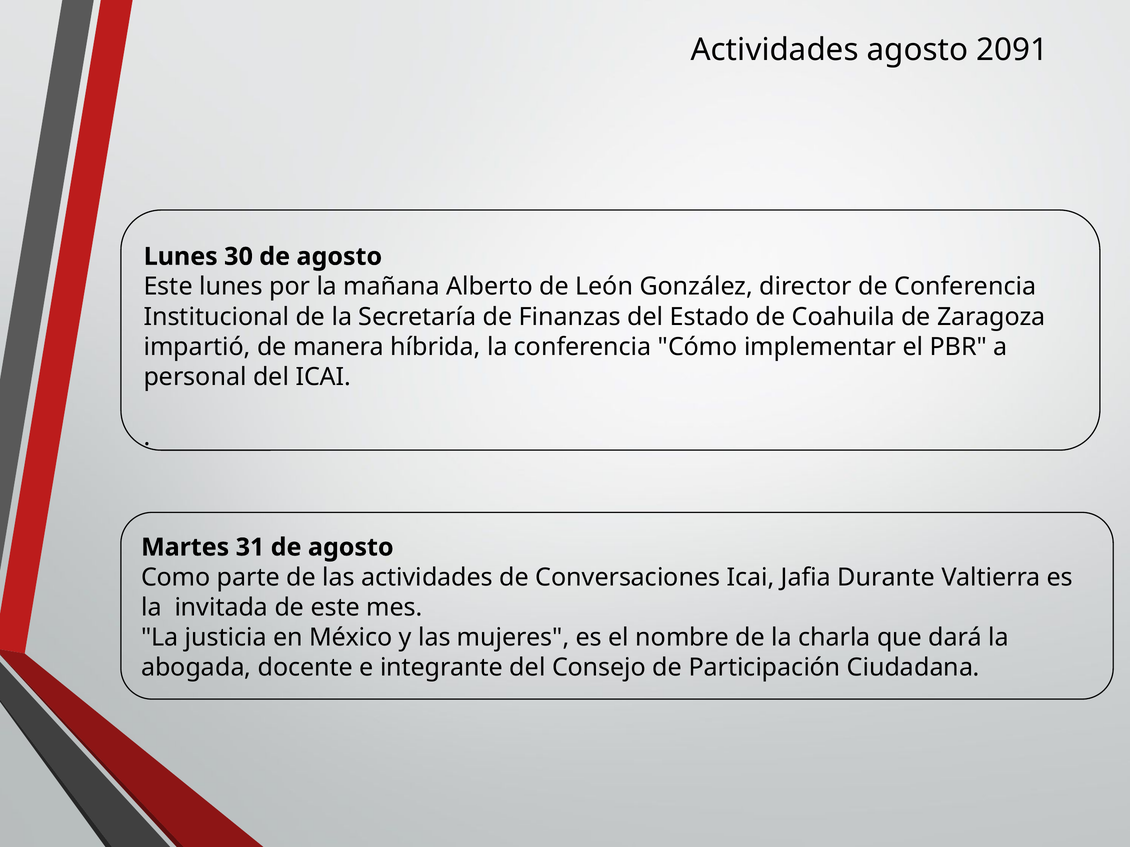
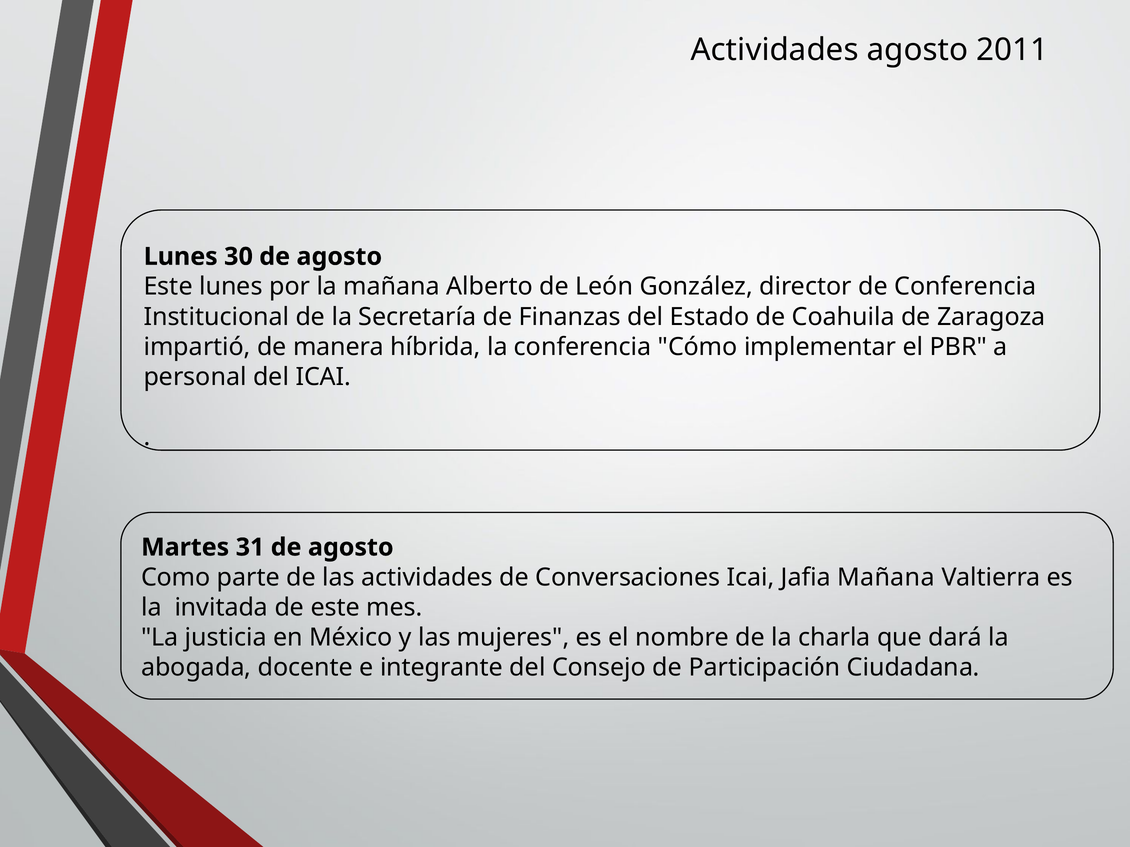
2091: 2091 -> 2011 (1012, 50)
Jafia Durante: Durante -> Mañana (886, 578)
